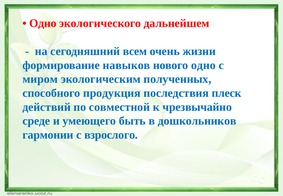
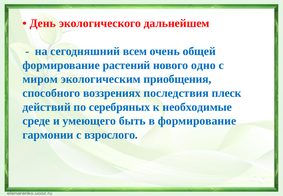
Одно: Одно -> День (43, 23)
жизни: жизни -> общей (199, 51)
навыков: навыков -> растений (126, 65)
полученных: полученных -> приобщения (177, 79)
продукция: продукция -> воззрениях (112, 93)
совместной: совместной -> серебряных (120, 107)
чрезвычайно: чрезвычайно -> необходимые (197, 107)
в дошкольников: дошкольников -> формирование (197, 121)
